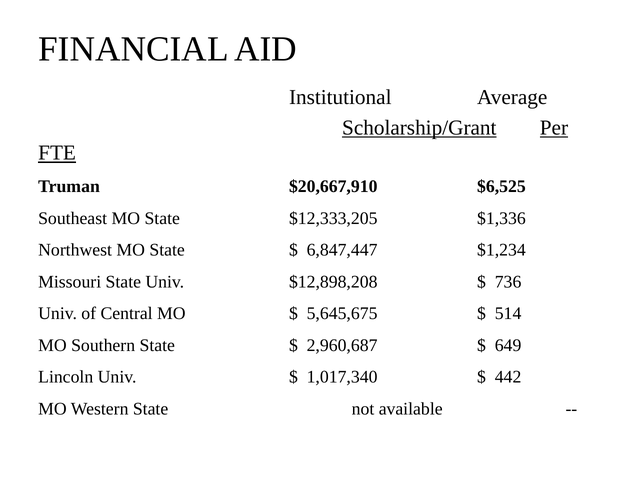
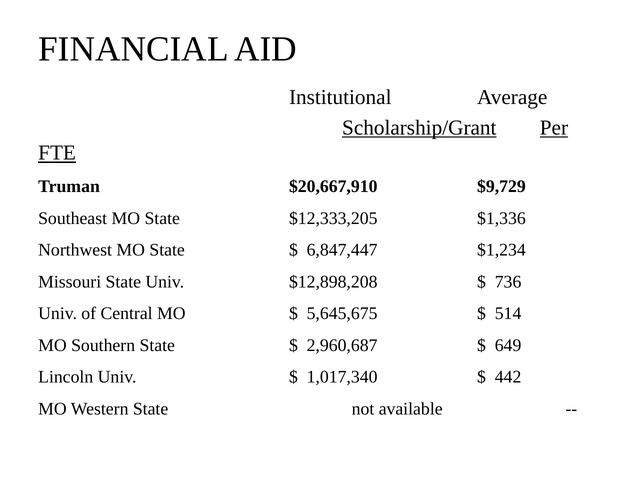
$6,525: $6,525 -> $9,729 (501, 187)
